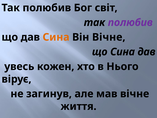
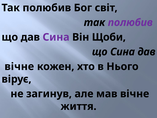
Сина colour: orange -> purple (56, 37)
Він Вічне: Вічне -> Щоби (109, 37)
увесь: увесь -> вічне (19, 66)
